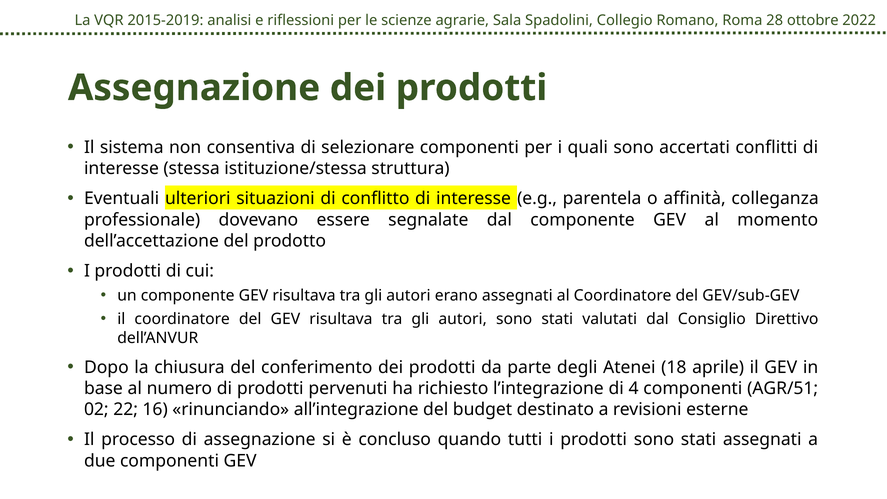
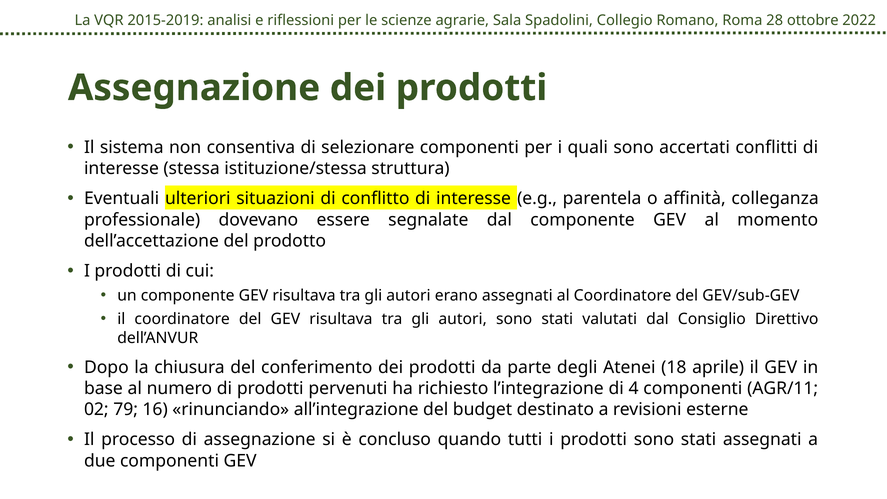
AGR/51: AGR/51 -> AGR/11 (783, 388)
22: 22 -> 79 (126, 409)
